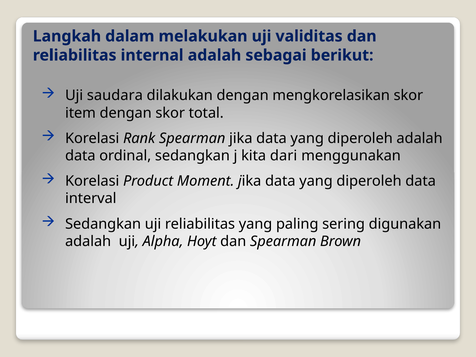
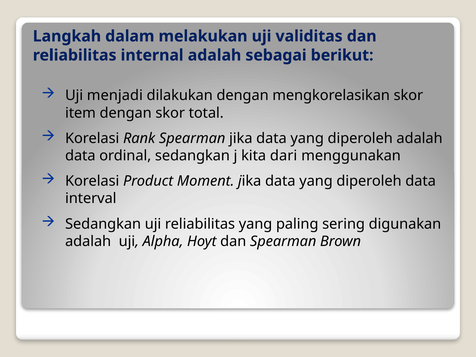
saudara: saudara -> menjadi (115, 96)
